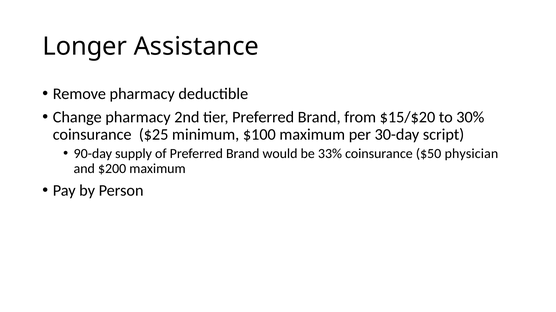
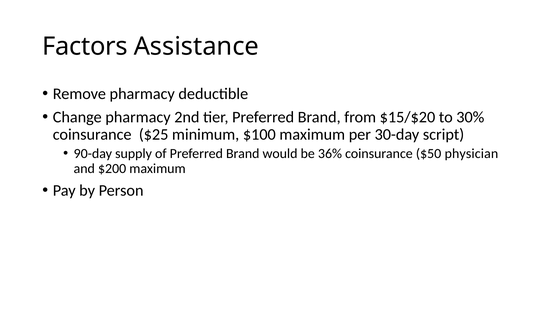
Longer: Longer -> Factors (85, 47)
33%: 33% -> 36% (330, 154)
